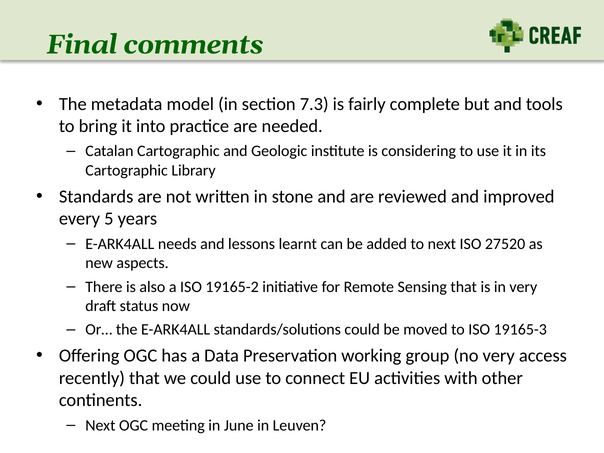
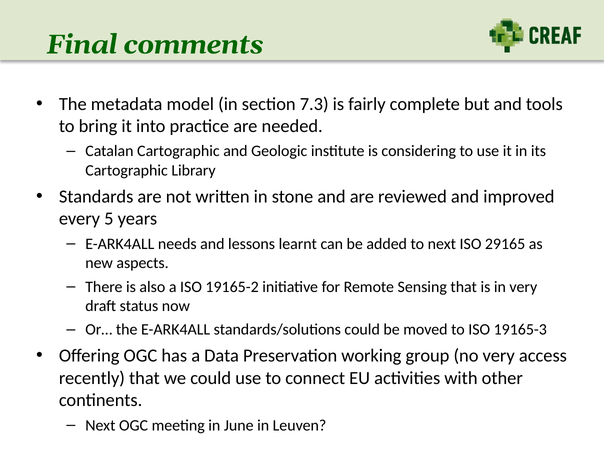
27520: 27520 -> 29165 (505, 244)
